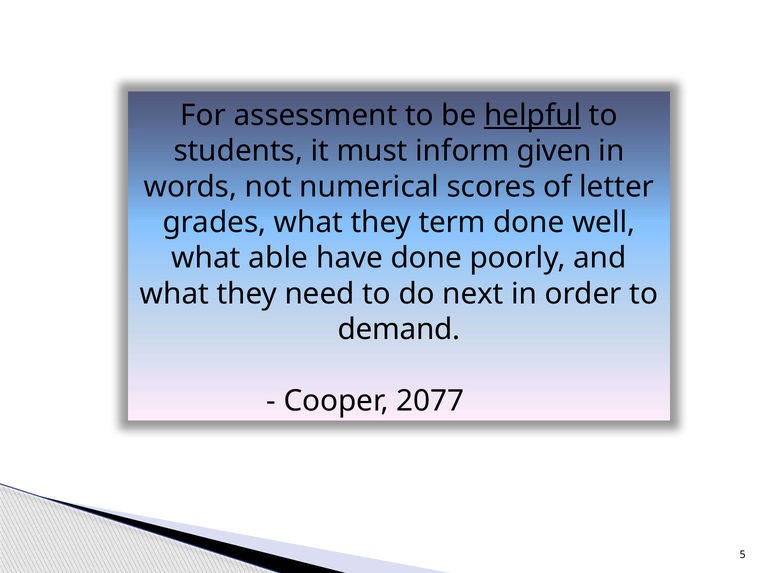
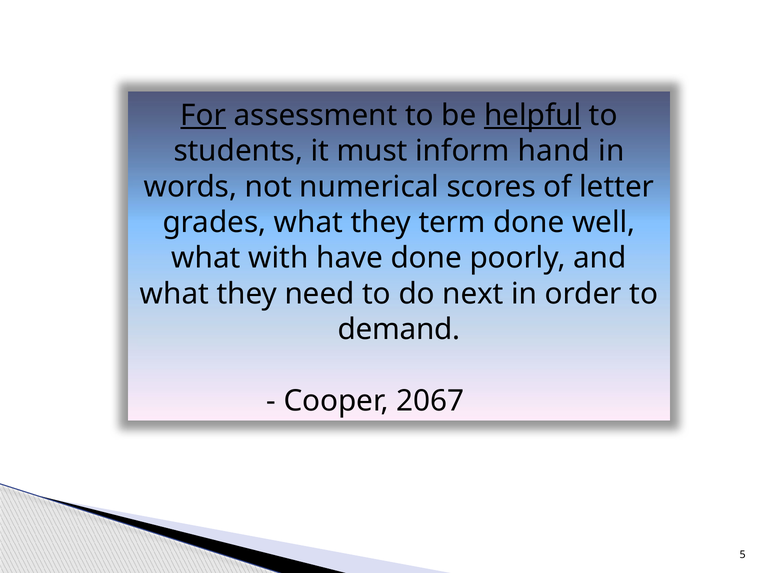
For underline: none -> present (203, 115)
given: given -> hand (554, 151)
able: able -> with (278, 258)
2077: 2077 -> 2067 (430, 401)
